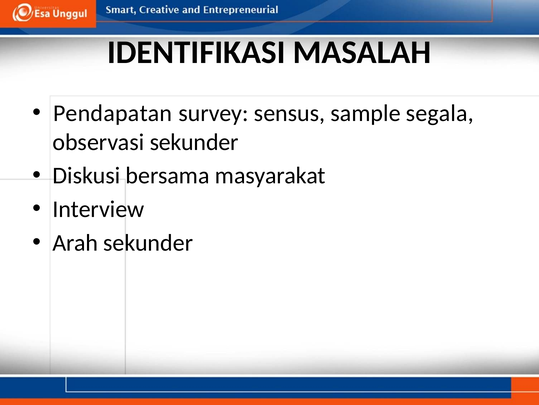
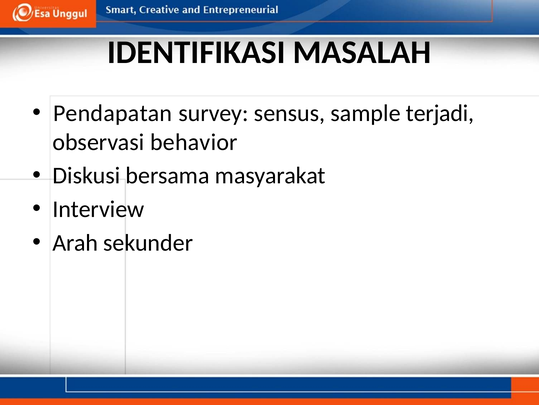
segala: segala -> terjadi (440, 113)
observasi sekunder: sekunder -> behavior (194, 142)
